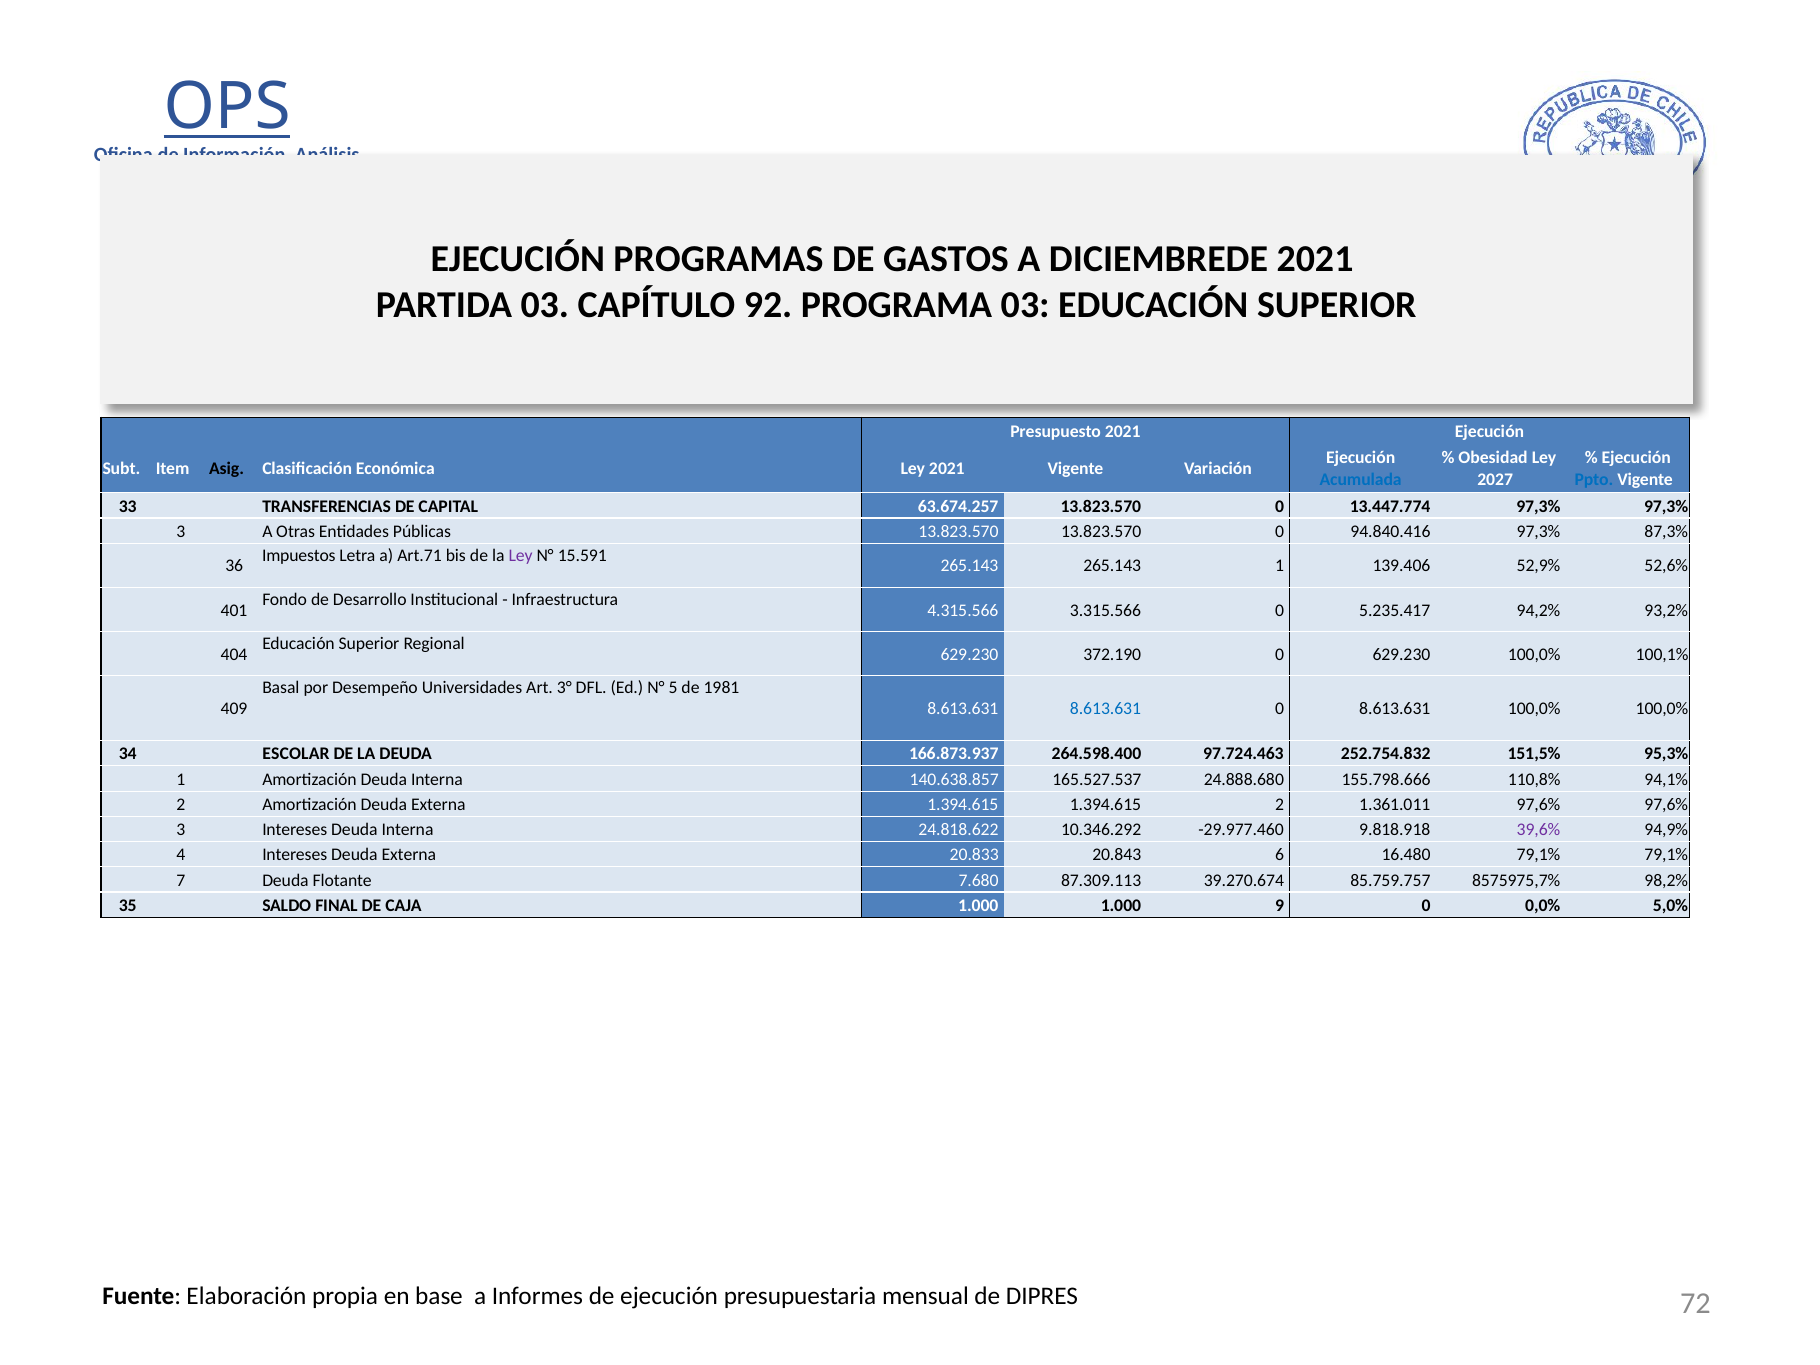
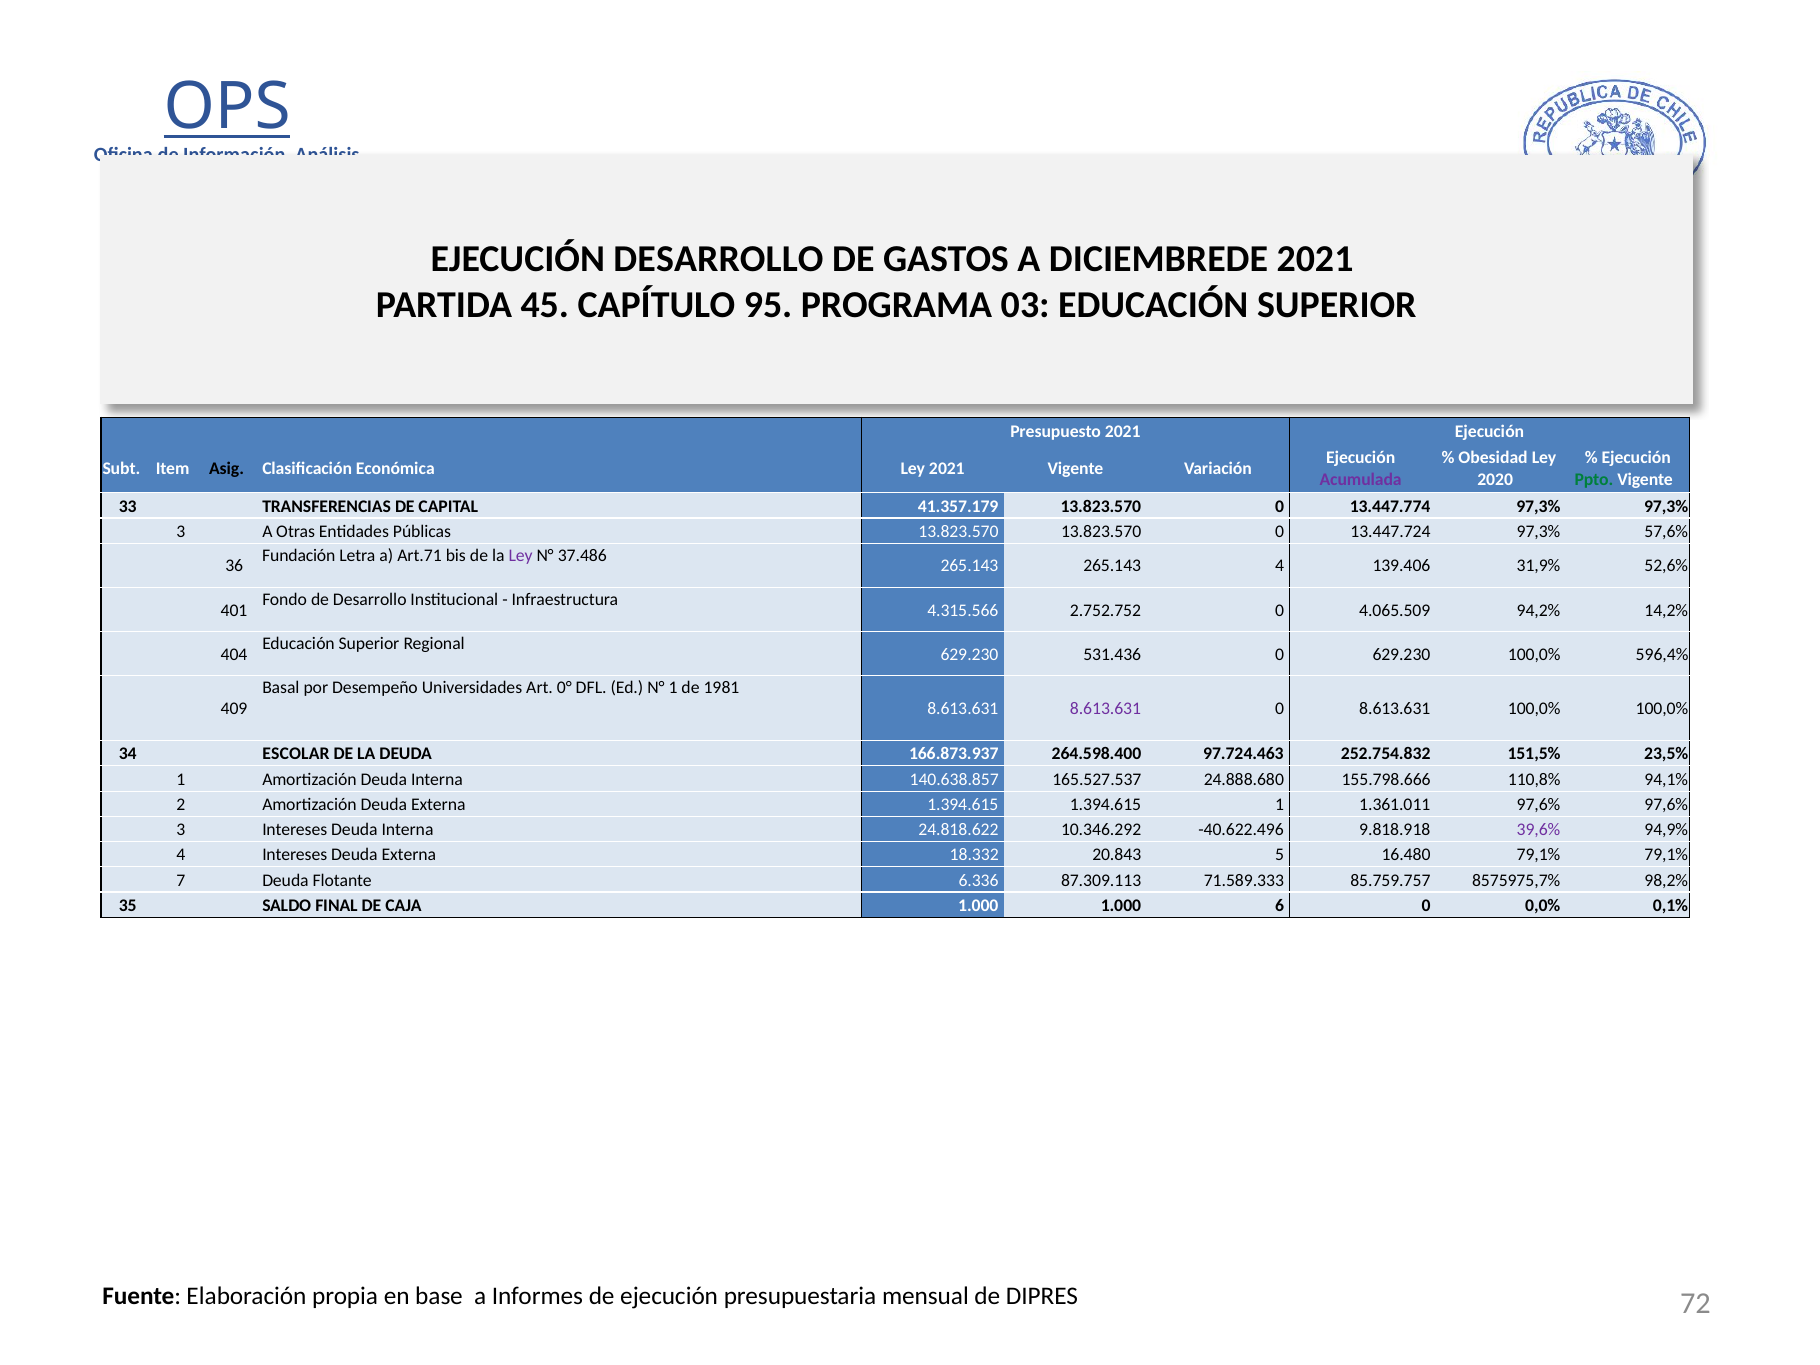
EJECUCIÓN PROGRAMAS: PROGRAMAS -> DESARROLLO (718, 259)
PARTIDA 03: 03 -> 45 (545, 305)
92: 92 -> 95 (768, 305)
Acumulada colour: blue -> purple (1361, 479)
2027: 2027 -> 2020 (1495, 479)
Ppto colour: blue -> green (1594, 479)
63.674.257: 63.674.257 -> 41.357.179 (958, 506)
94.840.416: 94.840.416 -> 13.447.724 (1390, 531)
87,3%: 87,3% -> 57,6% (1666, 531)
Impuestos: Impuestos -> Fundación (299, 556)
15.591: 15.591 -> 37.486 (582, 556)
265.143 1: 1 -> 4 (1280, 566)
52,9%: 52,9% -> 31,9% (1539, 566)
3.315.566: 3.315.566 -> 2.752.752 (1106, 610)
5.235.417: 5.235.417 -> 4.065.509 (1395, 610)
93,2%: 93,2% -> 14,2% (1666, 610)
372.190: 372.190 -> 531.436 (1112, 654)
100,1%: 100,1% -> 596,4% (1662, 654)
3°: 3° -> 0° (564, 688)
N° 5: 5 -> 1 (673, 688)
8.613.631 colour: blue -> purple (1106, 709)
95,3%: 95,3% -> 23,5% (1666, 754)
1.394.615 2: 2 -> 1 (1280, 805)
-29.977.460: -29.977.460 -> -40.622.496 (1241, 830)
20.833: 20.833 -> 18.332 (974, 855)
6: 6 -> 5 (1280, 855)
7.680: 7.680 -> 6.336 (978, 880)
39.270.674: 39.270.674 -> 71.589.333 (1244, 880)
9: 9 -> 6 (1280, 905)
5,0%: 5,0% -> 0,1% (1671, 905)
